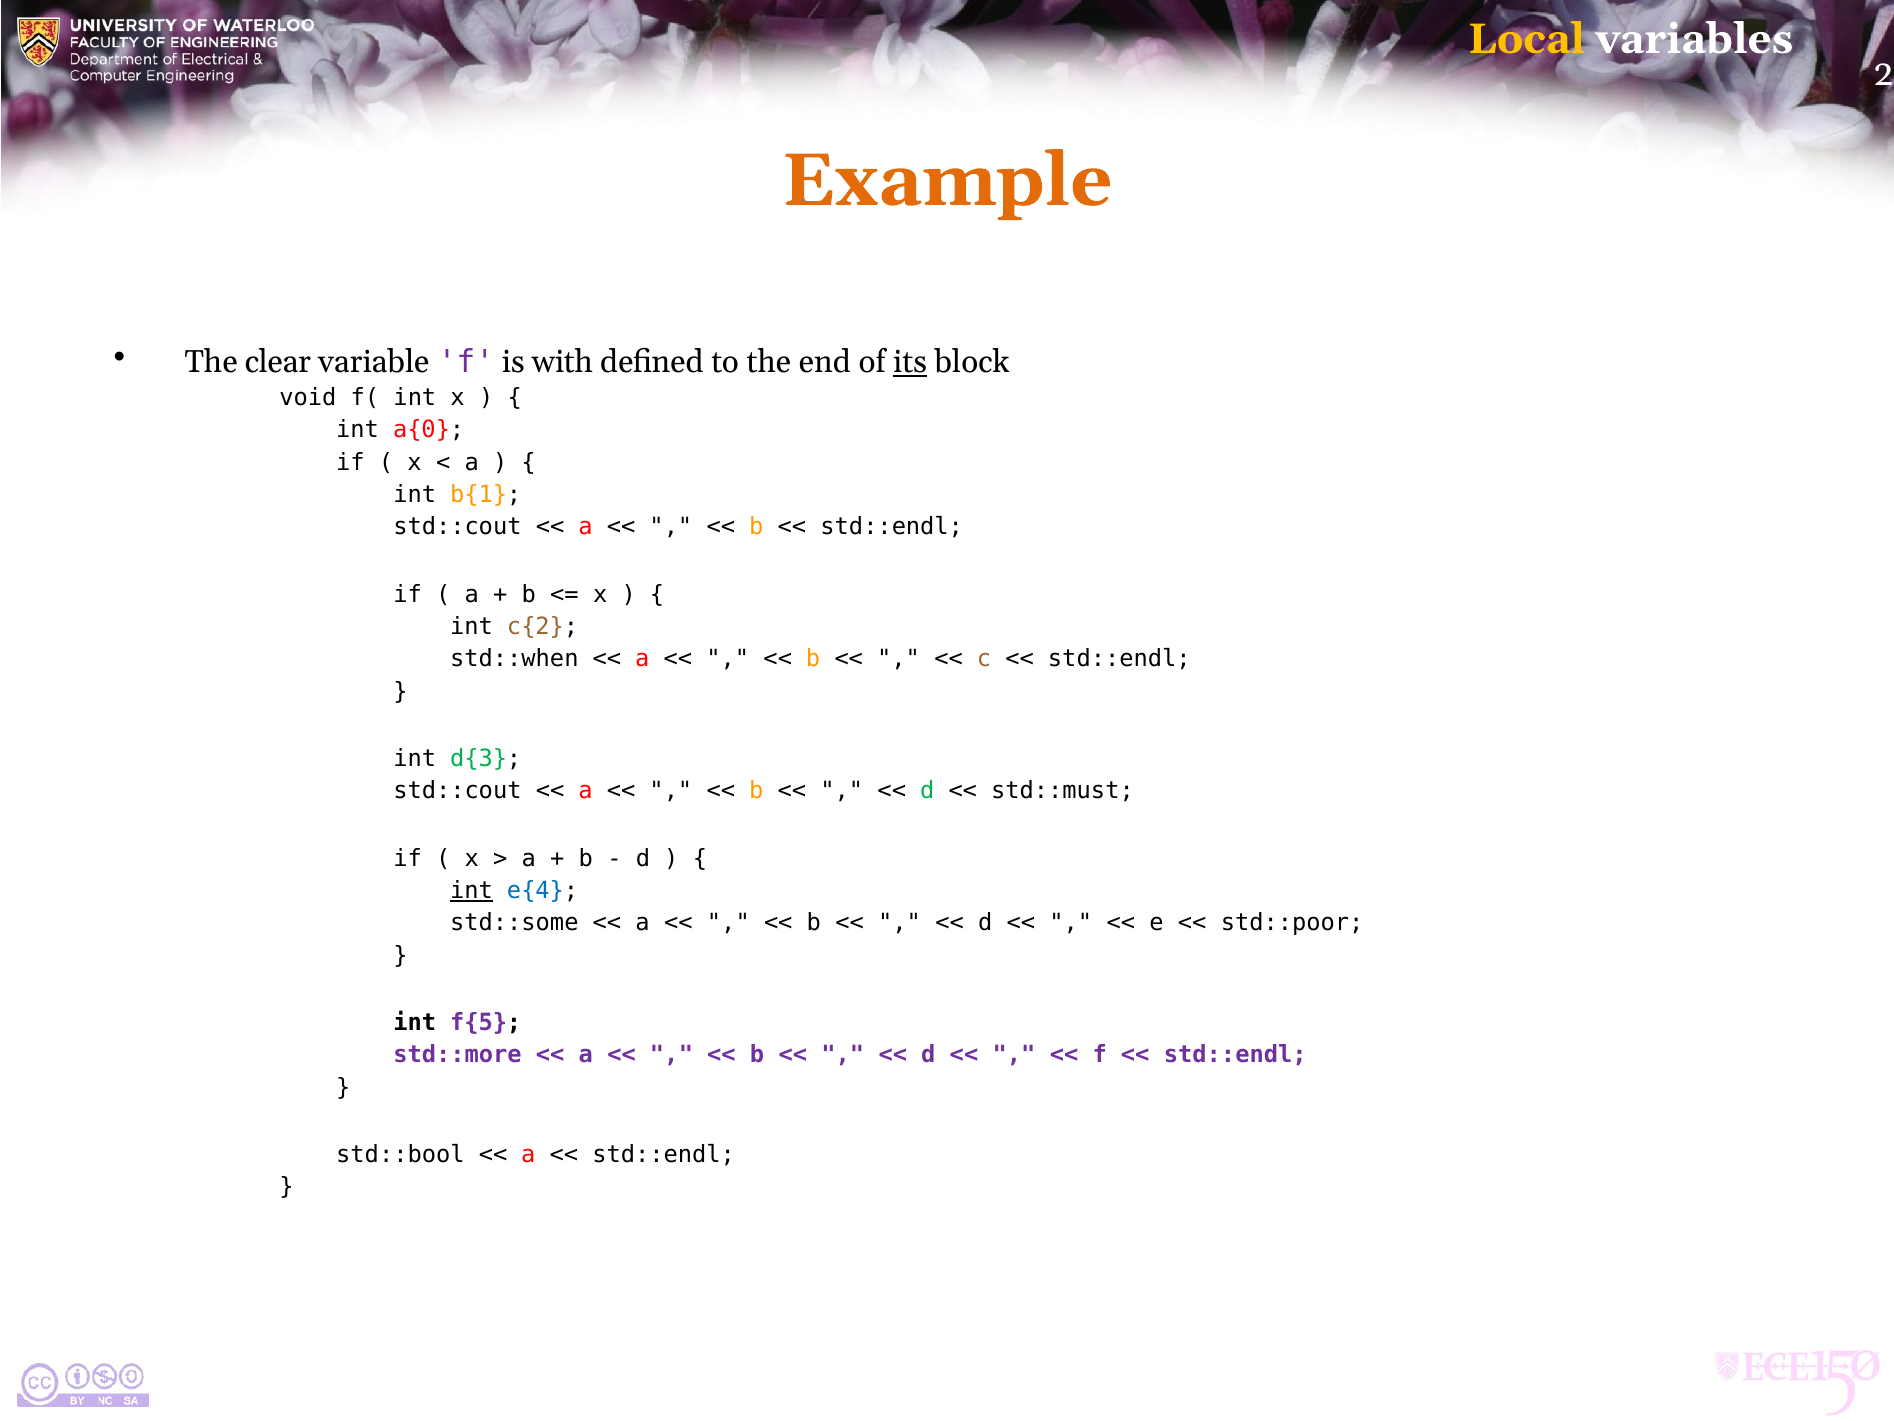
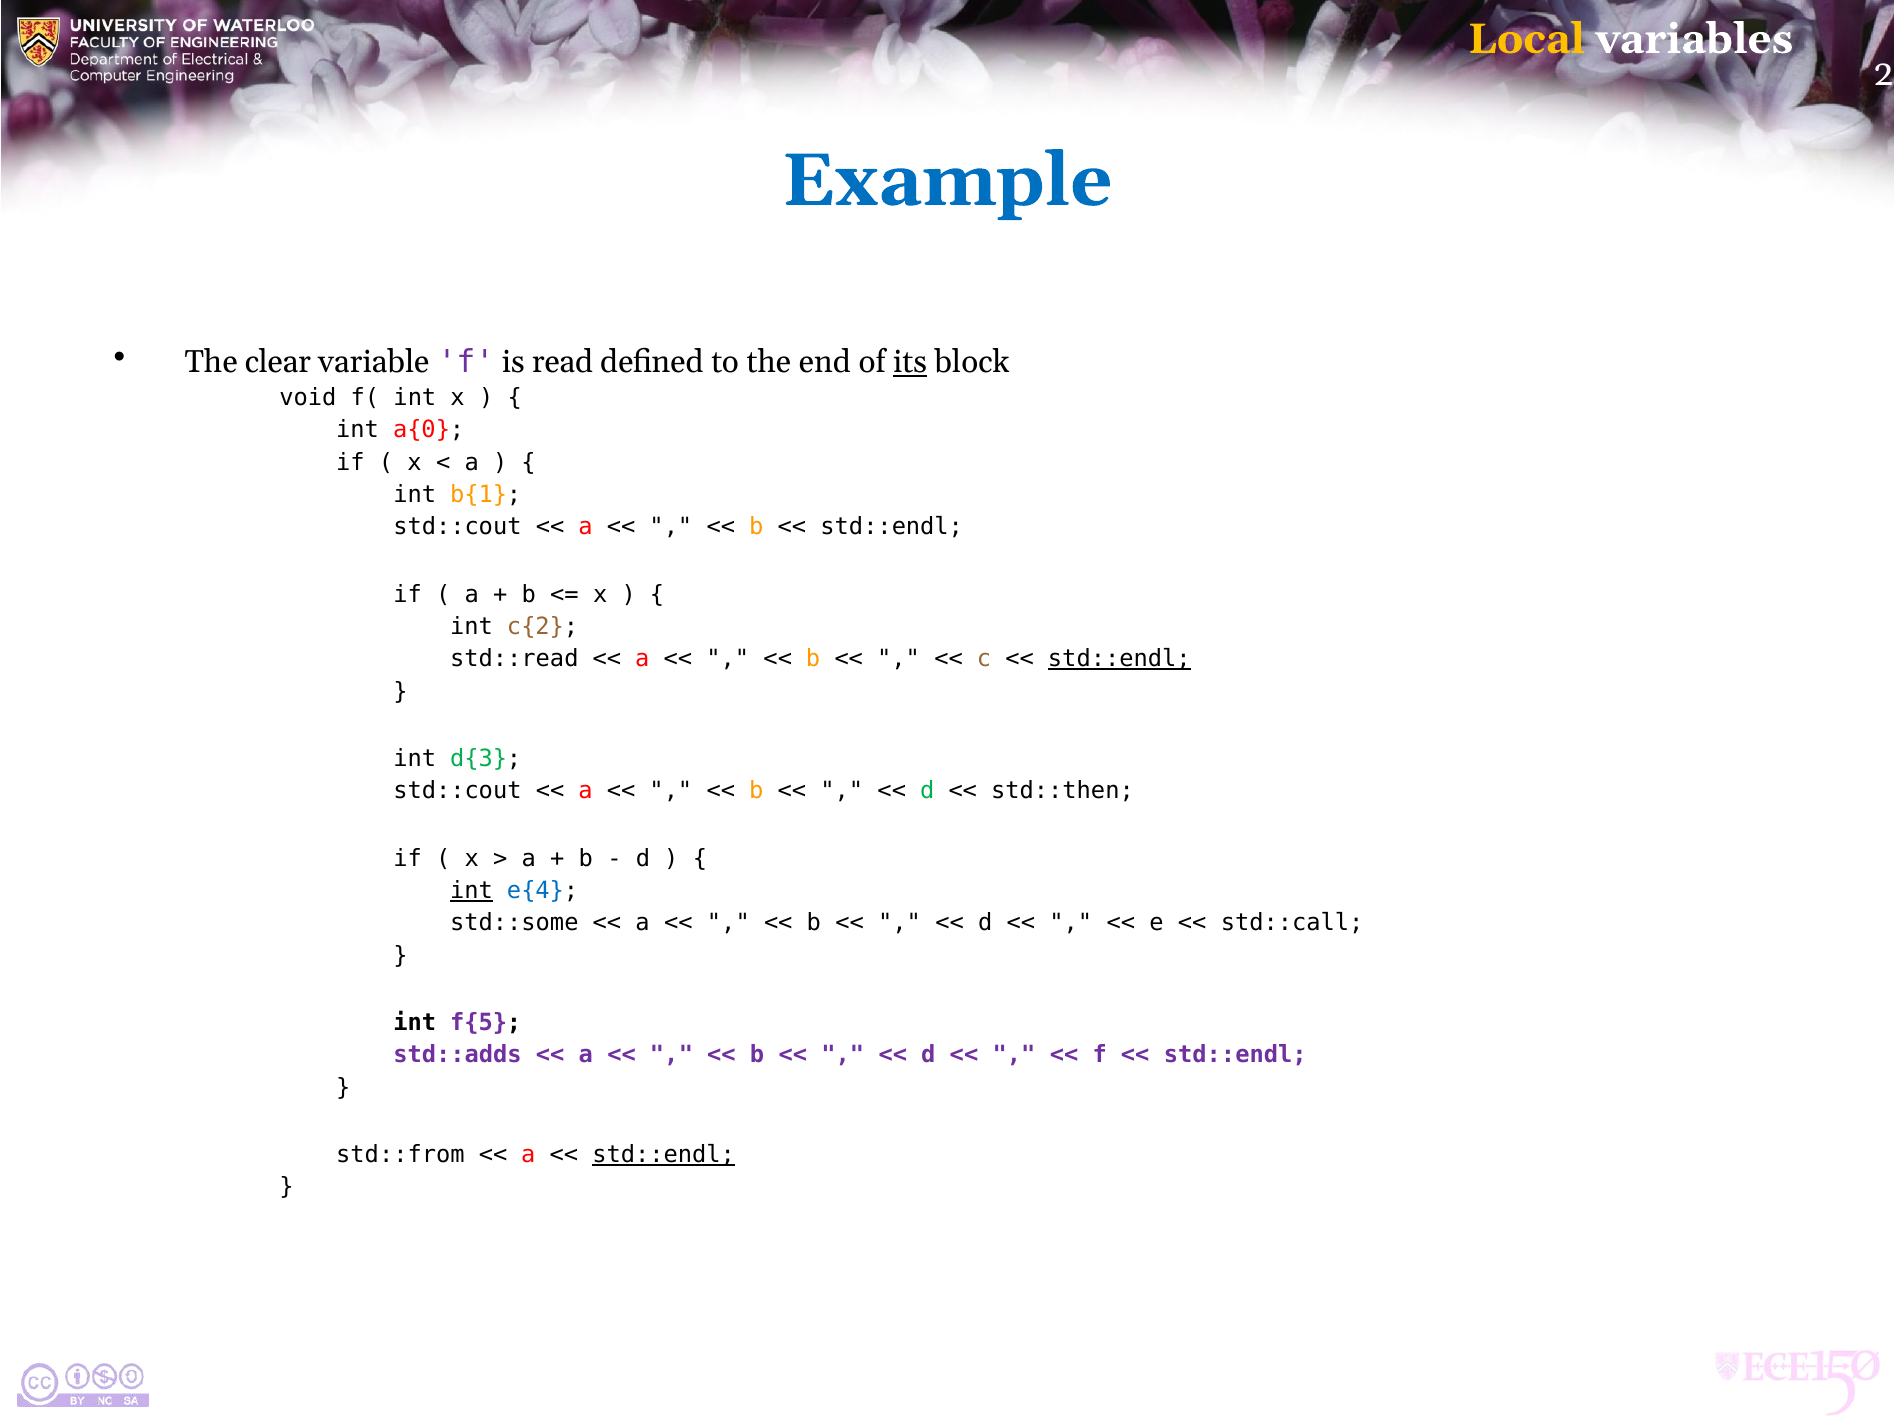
Example colour: orange -> blue (947, 180)
with: with -> read (563, 362)
std::when: std::when -> std::read (514, 659)
std::endl underline: none -> present (1119, 659)
std::must: std::must -> std::then (1062, 791)
std::poor: std::poor -> std::call (1292, 923)
std::more: std::more -> std::adds (458, 1055)
std::bool: std::bool -> std::from (400, 1154)
std::endl underline: none -> present (664, 1154)
